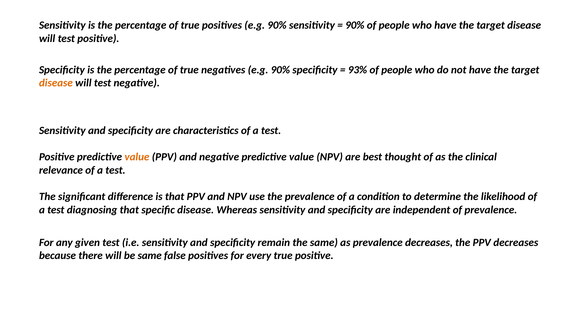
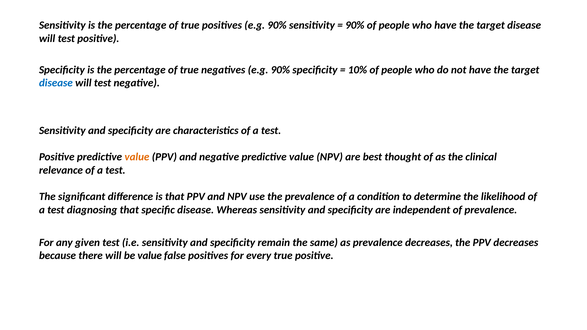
93%: 93% -> 10% (358, 70)
disease colour: orange -> blue (56, 83)
be same: same -> value (150, 256)
